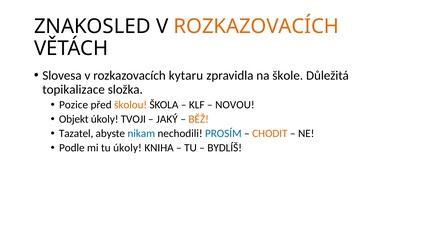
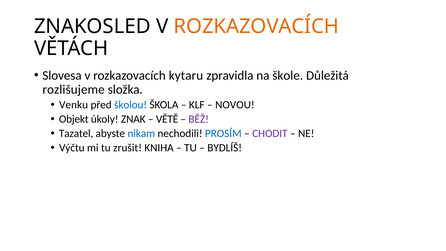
topikalizace: topikalizace -> rozlišujeme (74, 89)
Pozice: Pozice -> Venku (74, 105)
školou colour: orange -> blue (131, 105)
TVOJI: TVOJI -> ZNAK (133, 119)
JAKÝ: JAKÝ -> VĚTĚ (167, 119)
BĚŽ colour: orange -> purple (199, 119)
CHODIT colour: orange -> purple (270, 134)
Podle: Podle -> Výčtu (72, 148)
tu úkoly: úkoly -> zrušit (128, 148)
